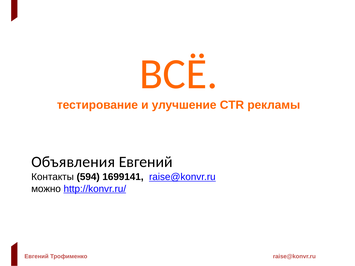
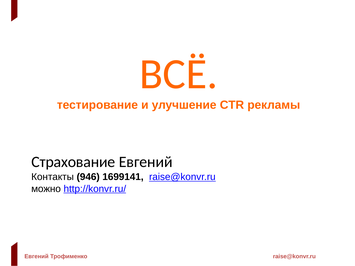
Объявления: Объявления -> Страхование (73, 162)
594: 594 -> 946 (88, 177)
